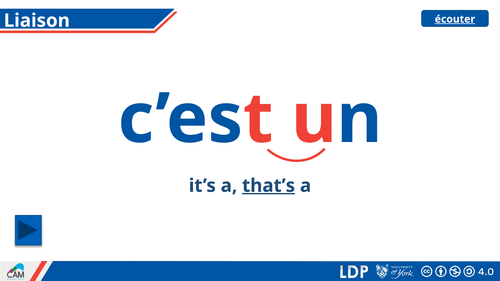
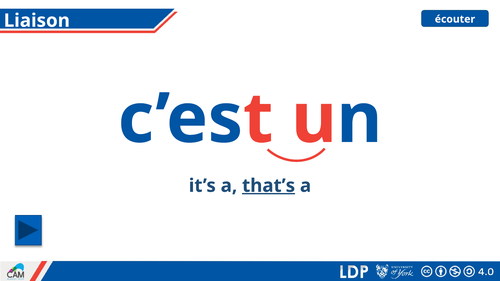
écouter underline: present -> none (455, 19)
